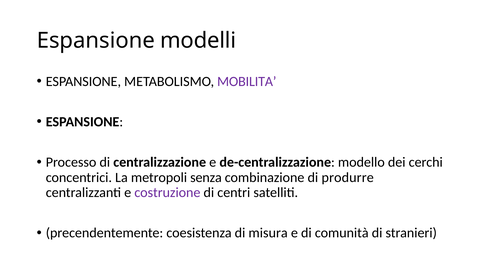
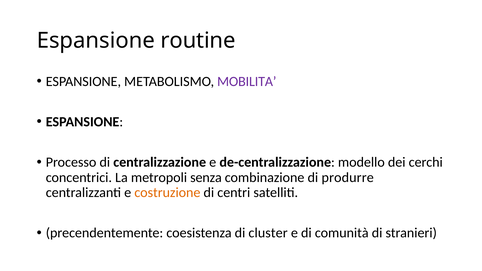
modelli: modelli -> routine (198, 40)
costruzione colour: purple -> orange (167, 193)
misura: misura -> cluster (268, 233)
